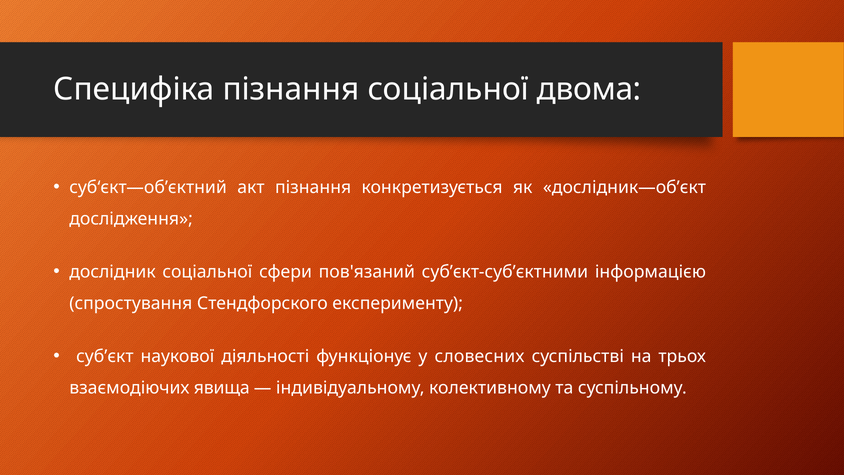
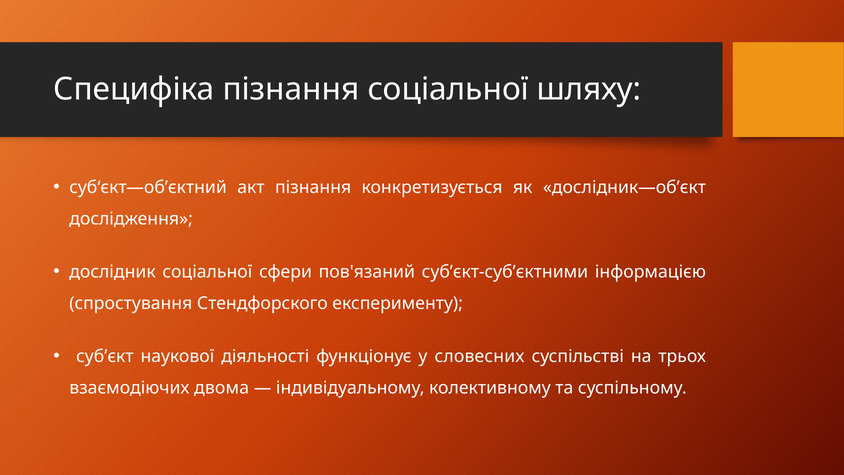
двома: двома -> шляху (589, 89)
явища: явища -> двома (222, 388)
